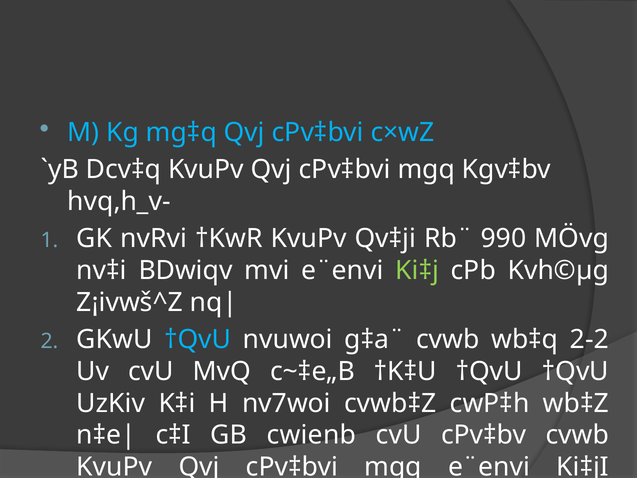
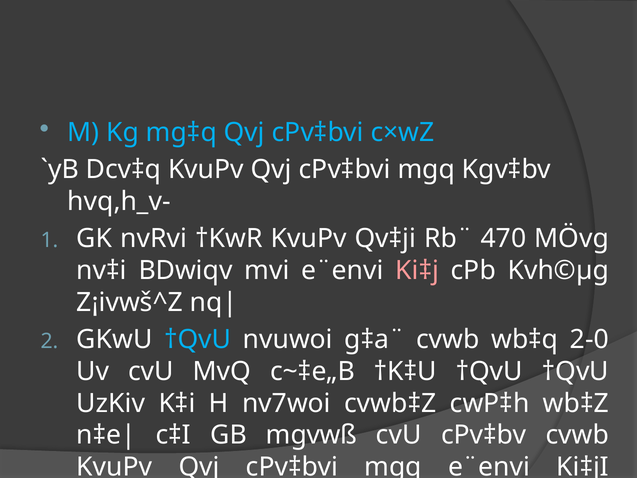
990: 990 -> 470 (503, 239)
Ki‡j colour: light green -> pink (417, 270)
2-2: 2-2 -> 2-0 (589, 339)
cwienb: cwienb -> mgvwß (312, 435)
